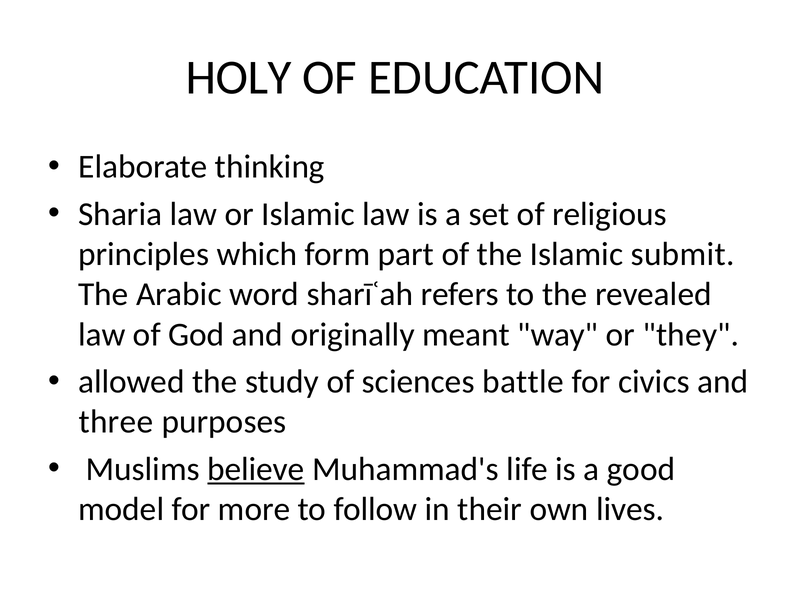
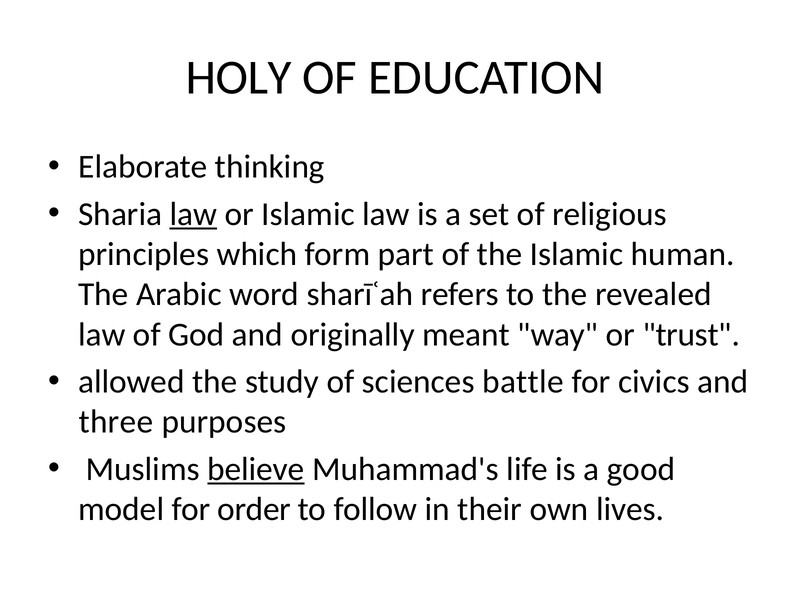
law underline: none -> present (193, 214)
submit: submit -> human (683, 254)
they: they -> trust (691, 334)
more: more -> order (254, 509)
